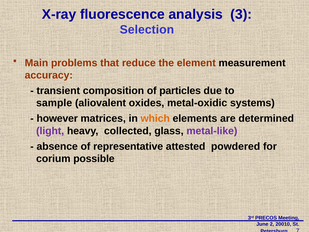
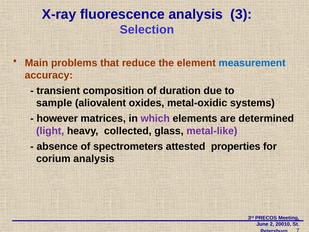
measurement colour: black -> blue (252, 63)
particles: particles -> duration (180, 91)
which colour: orange -> purple (155, 118)
representative: representative -> spectrometers (128, 146)
powdered: powdered -> properties (236, 146)
corium possible: possible -> analysis (94, 159)
